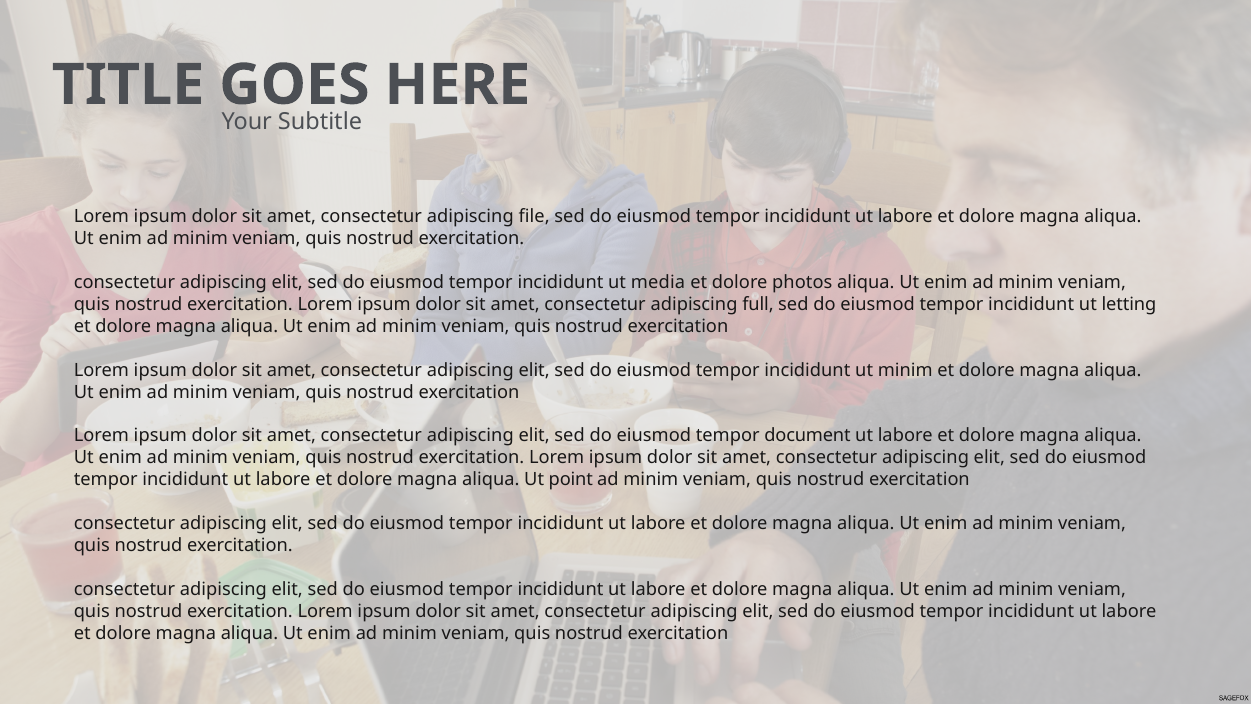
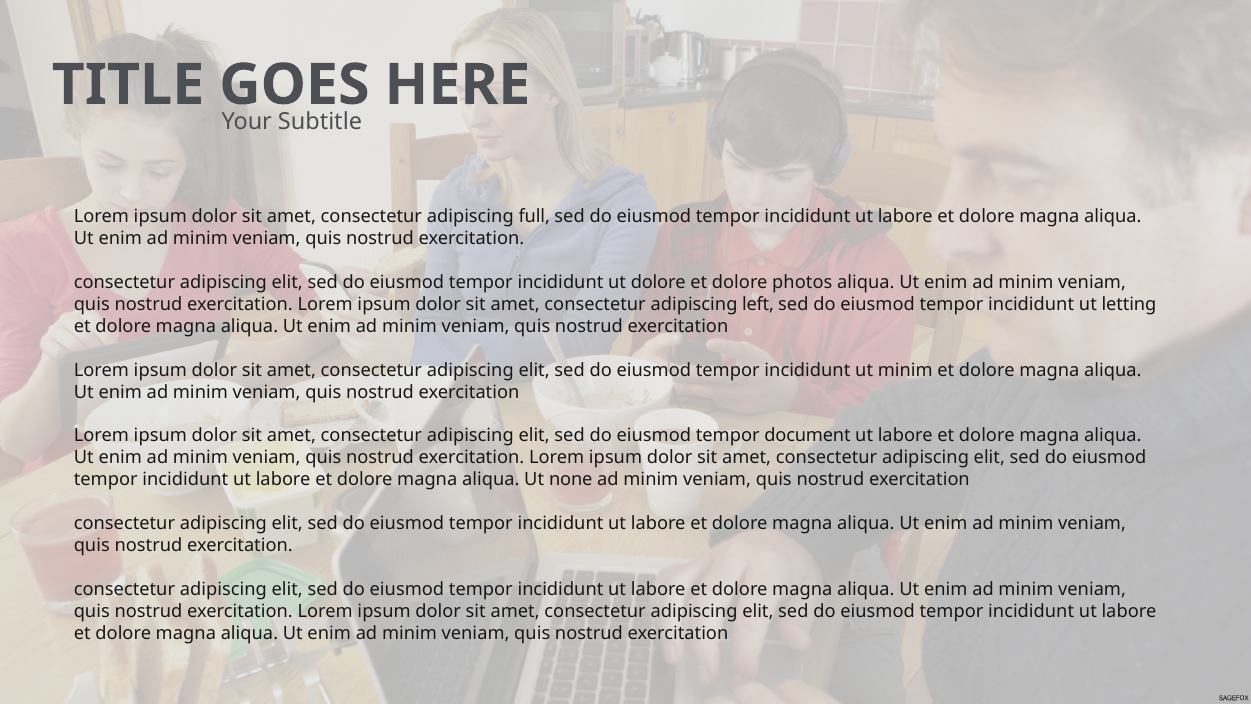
file: file -> full (534, 217)
ut media: media -> dolore (658, 282)
full: full -> left (758, 304)
point: point -> none (571, 479)
